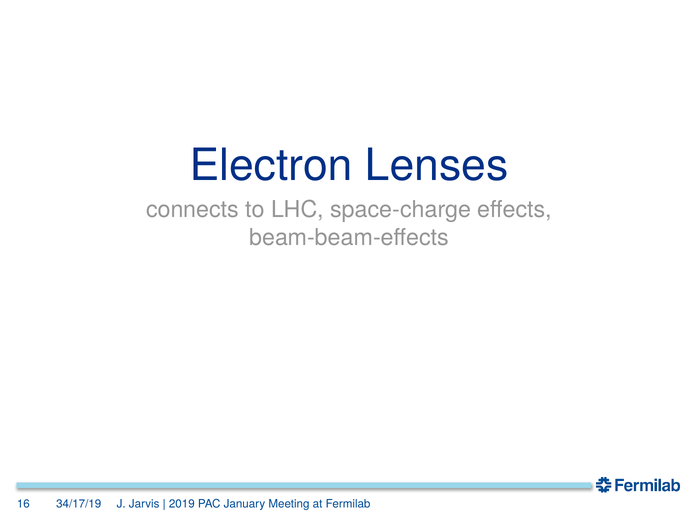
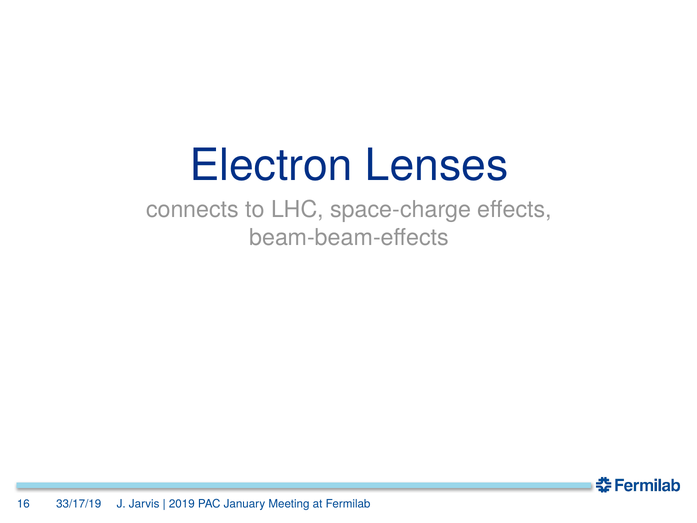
34/17/19: 34/17/19 -> 33/17/19 (79, 504)
